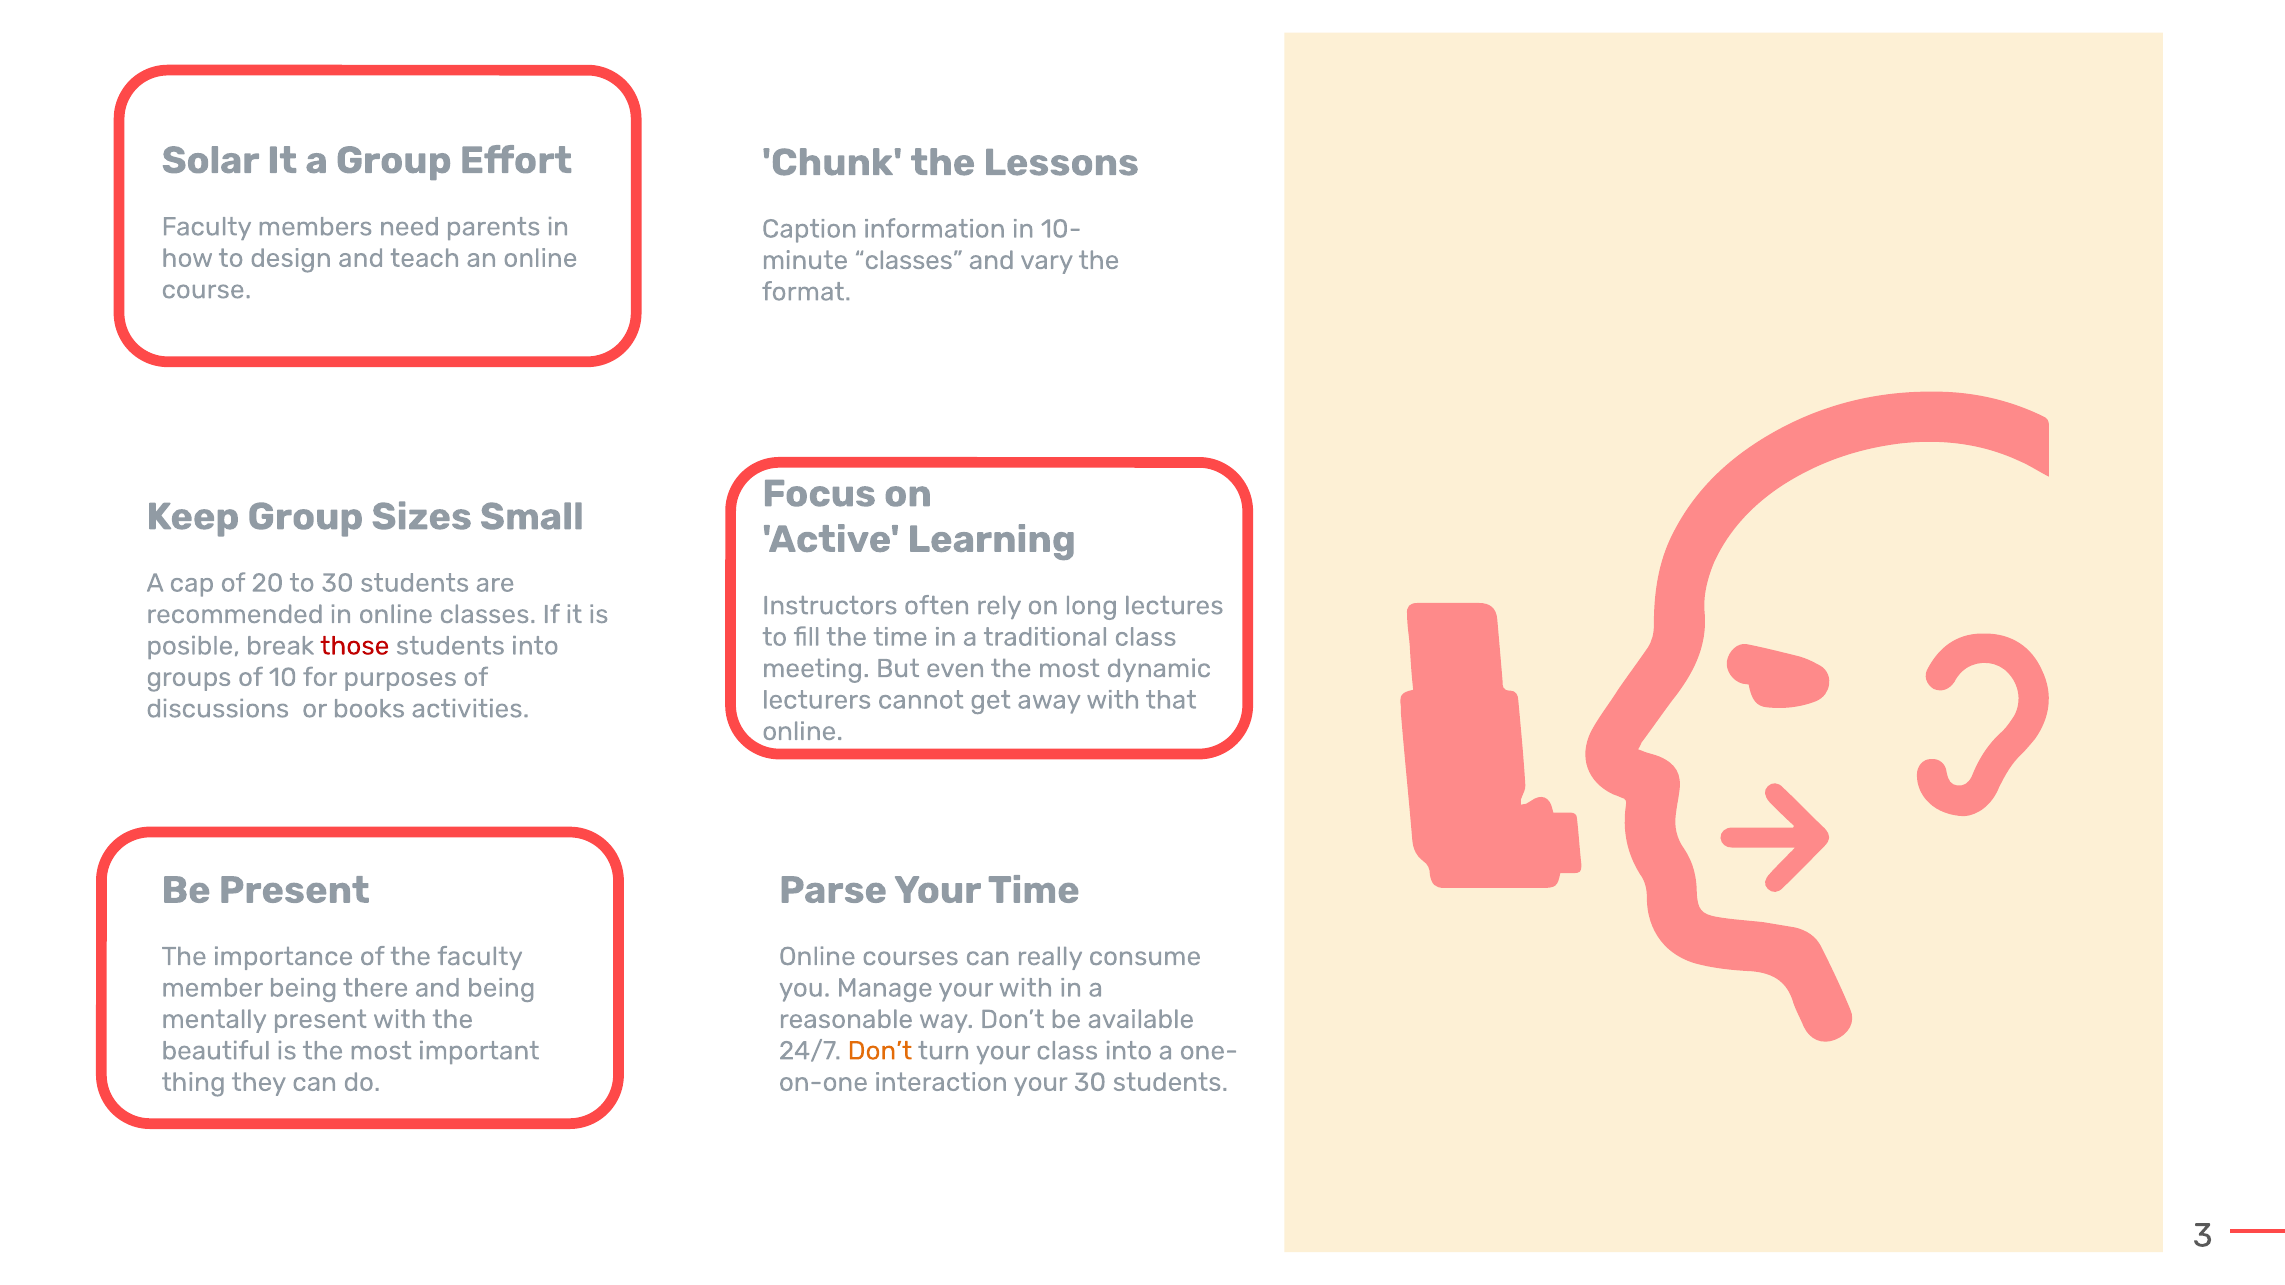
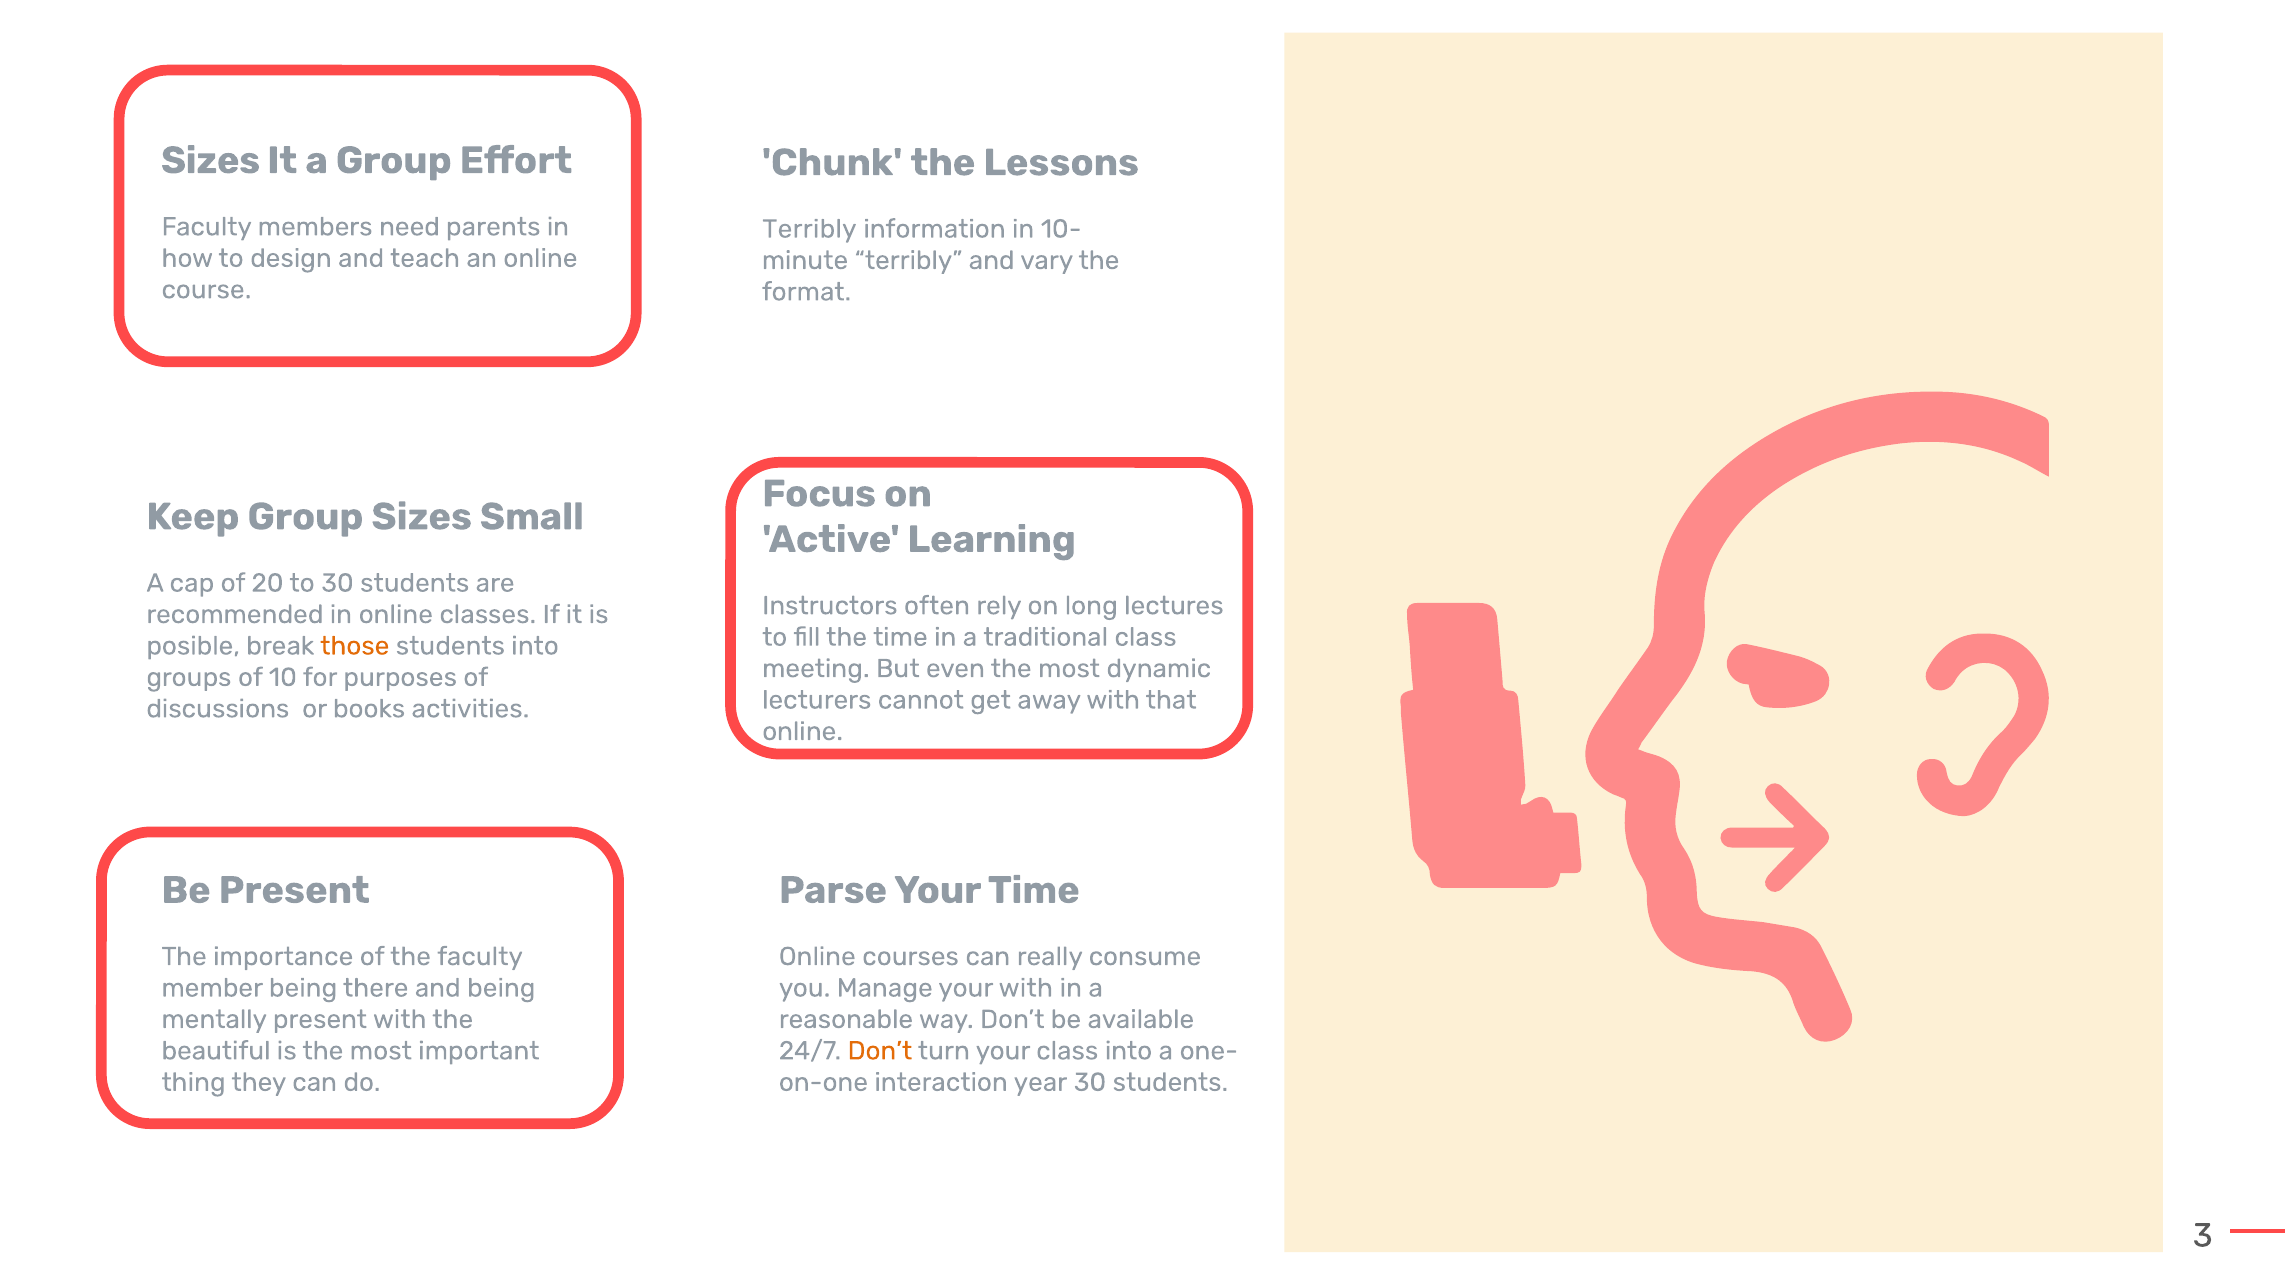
Solar: Solar -> Sizes (211, 161)
Caption: Caption -> Terribly (809, 229)
classes: classes -> terribly (908, 260)
those colour: red -> orange (355, 646)
interaction your: your -> year (1040, 1082)
